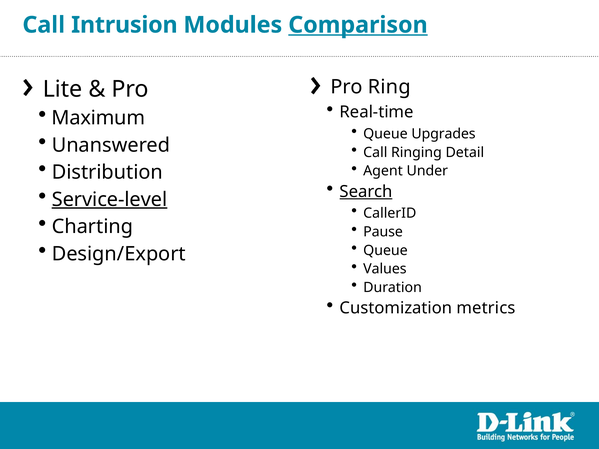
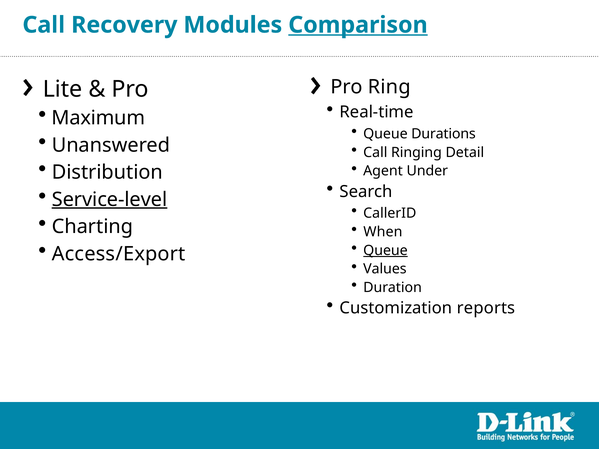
Intrusion: Intrusion -> Recovery (124, 25)
Upgrades: Upgrades -> Durations (443, 134)
Search underline: present -> none (366, 192)
Pause: Pause -> When (383, 232)
Queue underline: none -> present (385, 251)
Design/Export: Design/Export -> Access/Export (119, 254)
metrics: metrics -> reports (486, 308)
